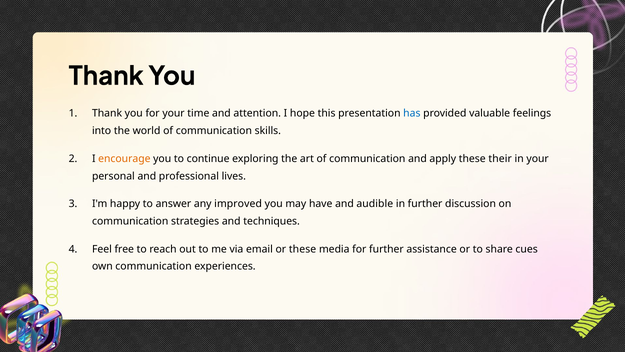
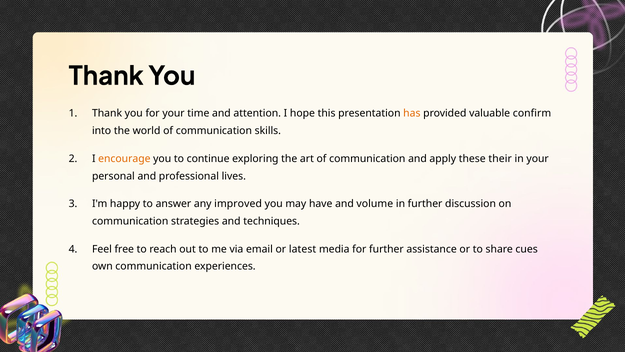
has colour: blue -> orange (412, 113)
feelings: feelings -> confirm (532, 113)
audible: audible -> volume (375, 204)
or these: these -> latest (303, 249)
